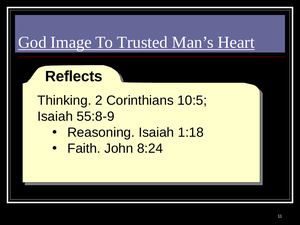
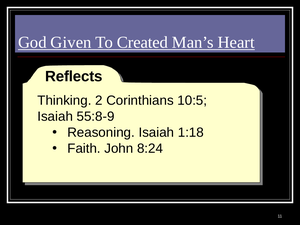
Image: Image -> Given (71, 42)
Trusted: Trusted -> Created (142, 42)
